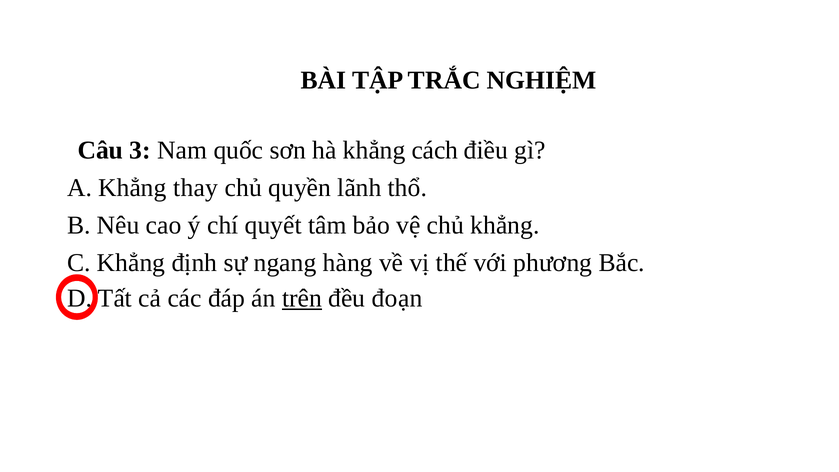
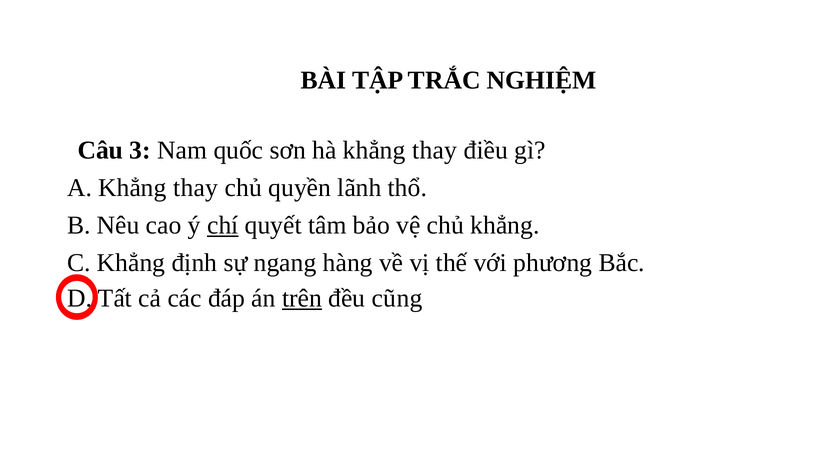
hà khẳng cách: cách -> thay (435, 150)
chí underline: none -> present (223, 225)
đoạn: đoạn -> cũng (397, 298)
